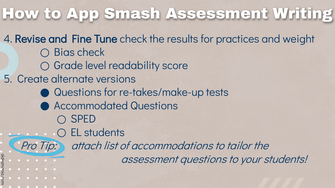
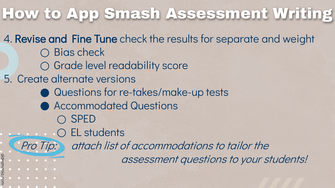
practices: practices -> separate (238, 39)
